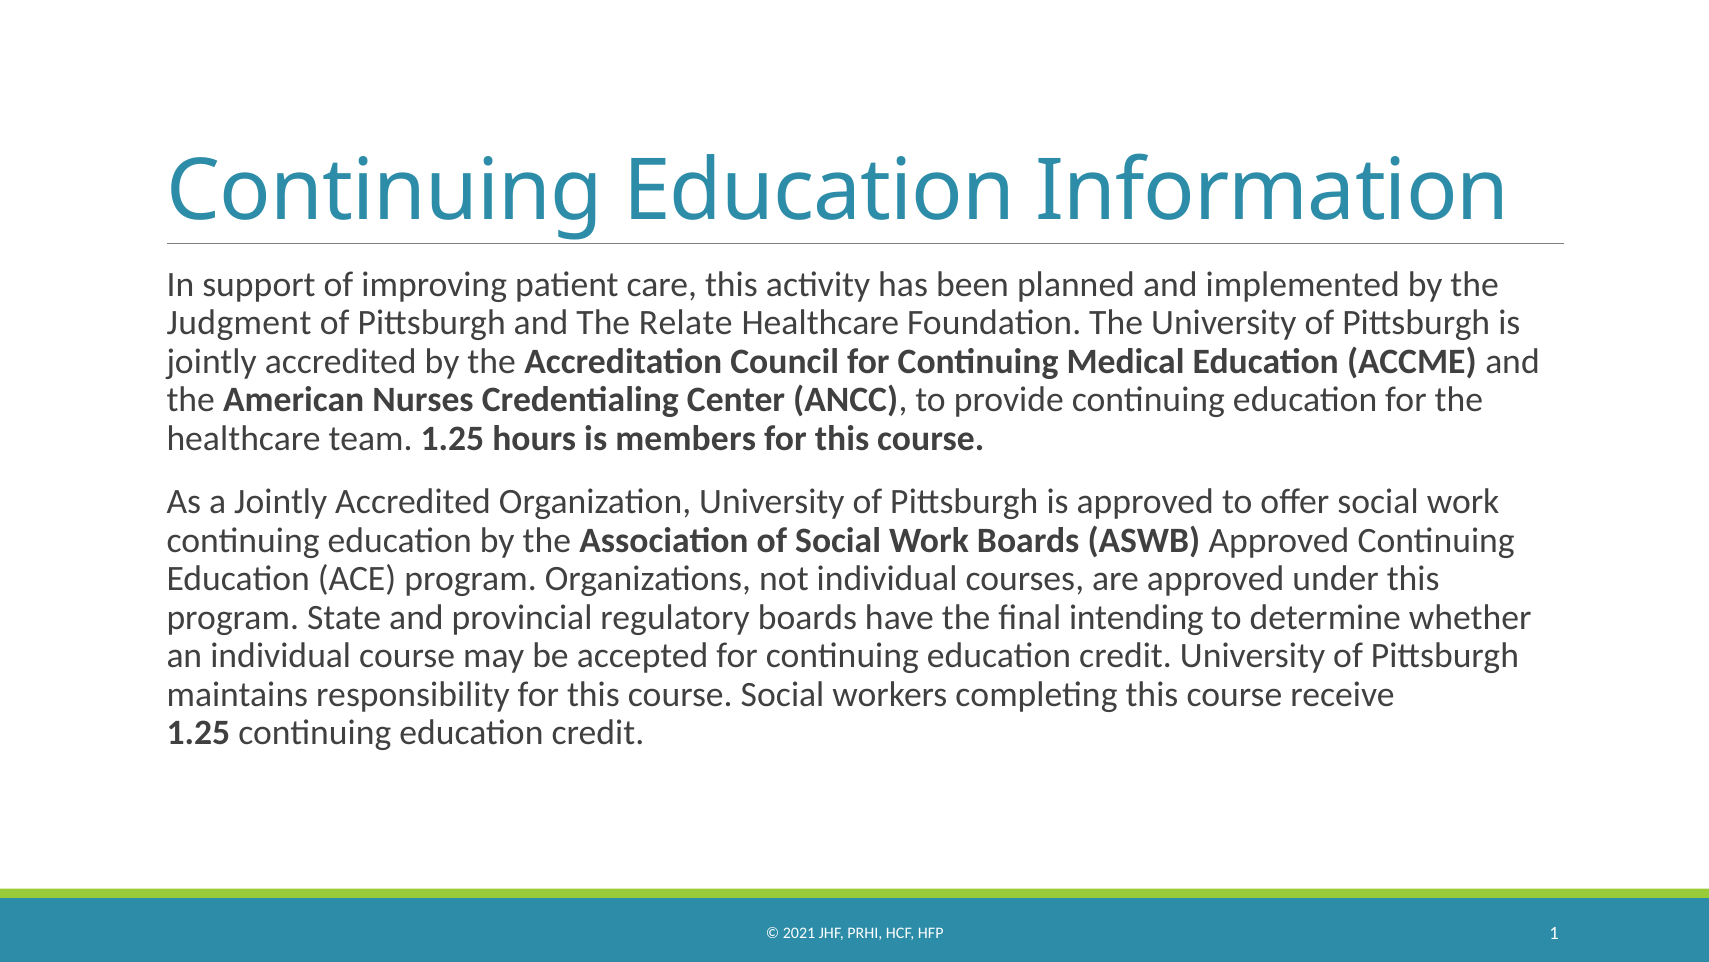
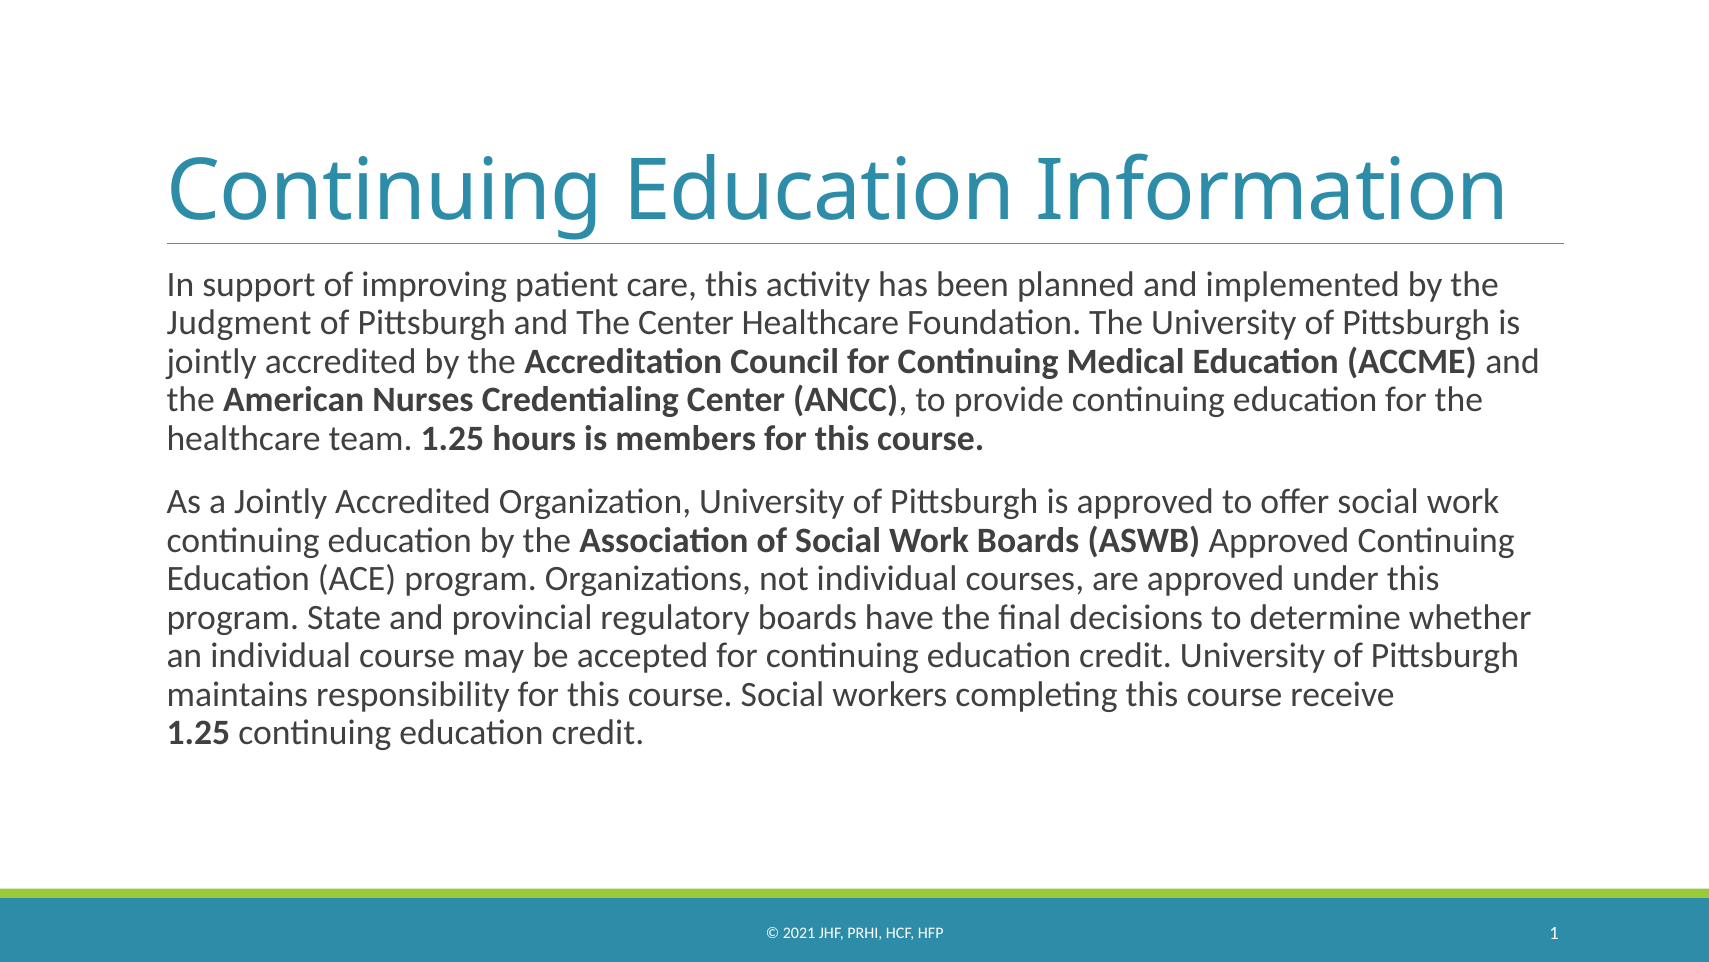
The Relate: Relate -> Center (686, 323)
intending: intending -> decisions (1136, 617)
